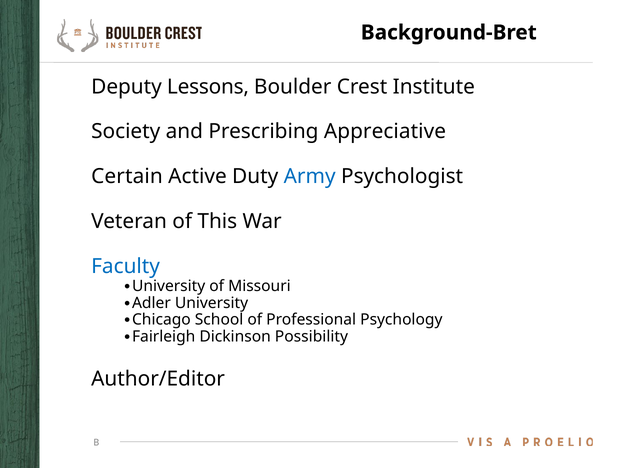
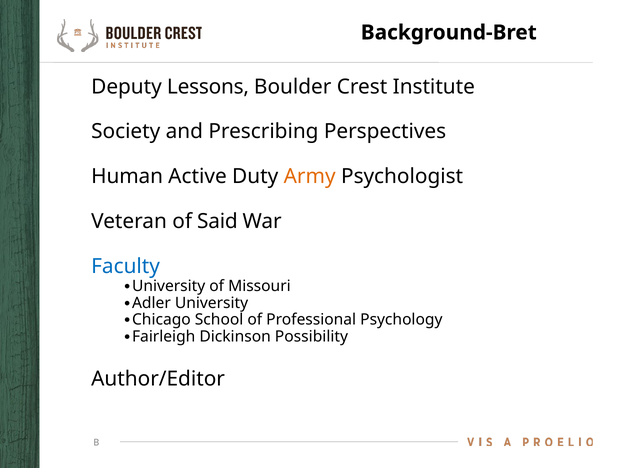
Appreciative: Appreciative -> Perspectives (385, 132)
Certain: Certain -> Human (127, 177)
Army colour: blue -> orange (310, 177)
This: This -> Said (217, 221)
